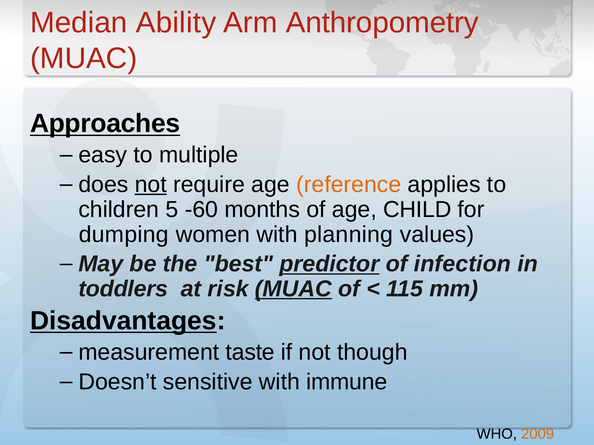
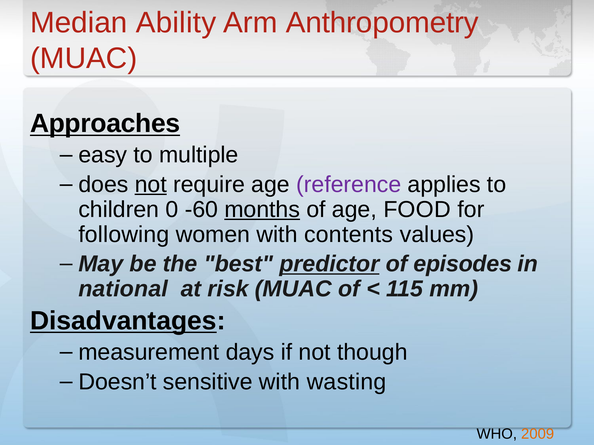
reference colour: orange -> purple (349, 185)
5: 5 -> 0 (172, 210)
months underline: none -> present (262, 210)
CHILD: CHILD -> FOOD (417, 210)
dumping: dumping -> following (124, 235)
planning: planning -> contents (349, 235)
infection: infection -> episodes (463, 264)
toddlers: toddlers -> national (123, 289)
MUAC underline: present -> none (293, 289)
taste: taste -> days (250, 353)
immune: immune -> wasting (347, 382)
